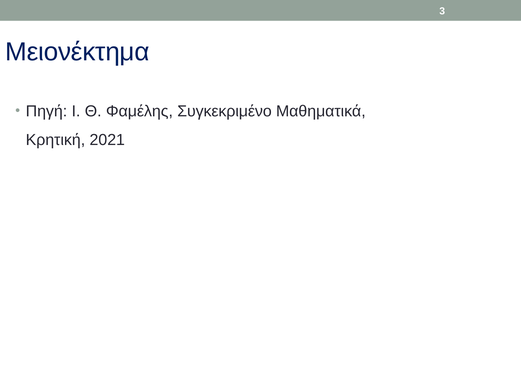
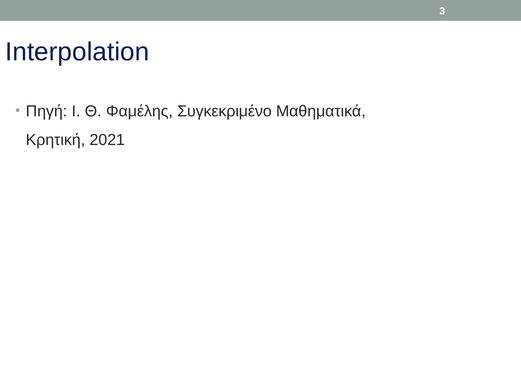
Μειονέκτημα: Μειονέκτημα -> Interpolation (77, 52)
